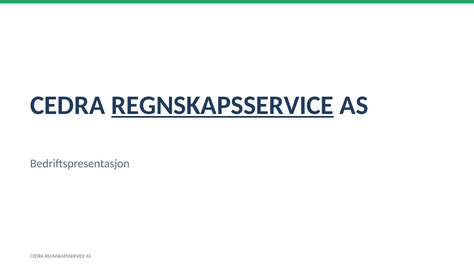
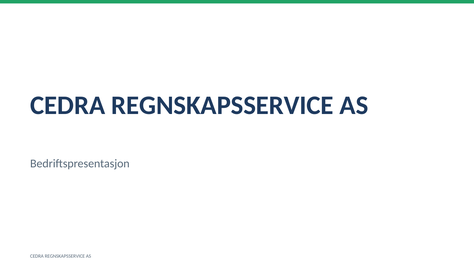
REGNSKAPSSERVICE underline: present -> none (222, 105)
